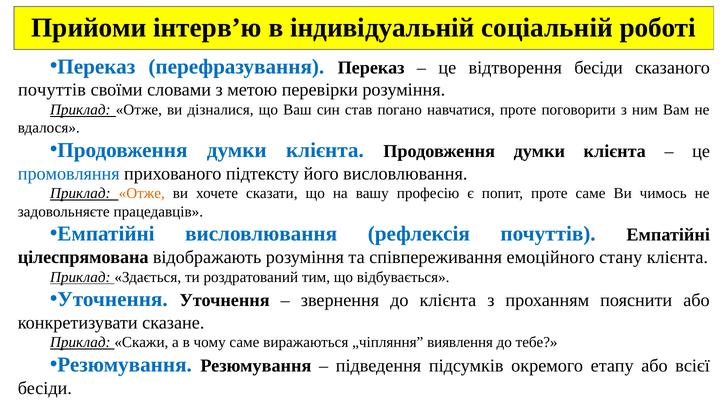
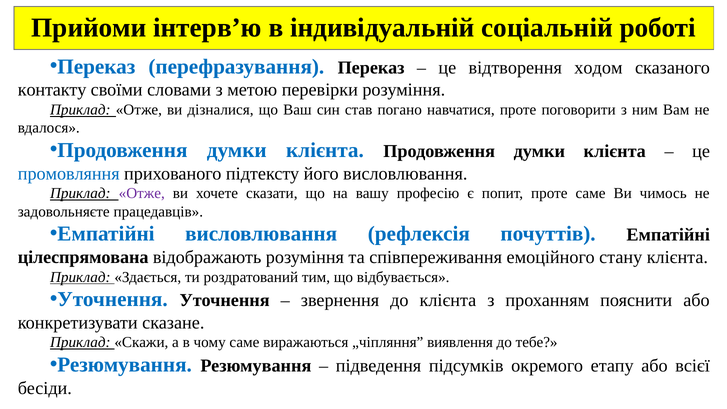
відтворення бесіди: бесіди -> ходом (598, 68)
почуттів: почуттів -> контакту (52, 90)
Отже colour: orange -> purple (142, 193)
